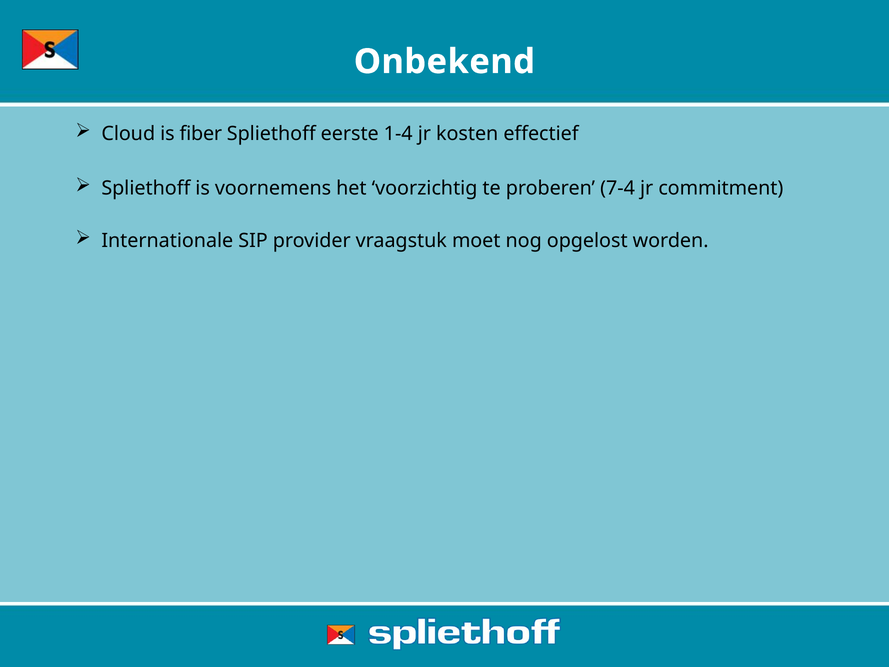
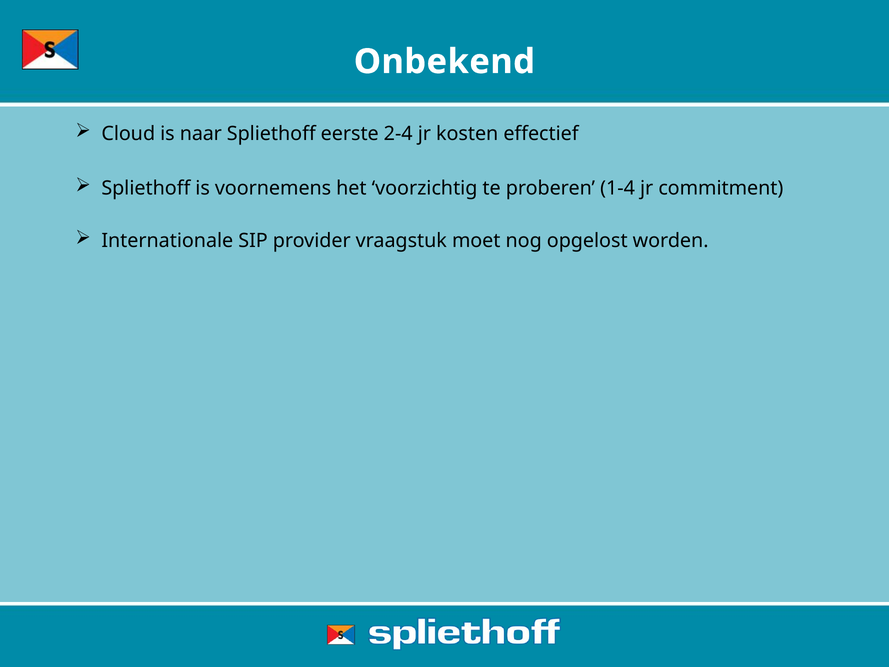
fiber: fiber -> naar (201, 133)
1-4: 1-4 -> 2-4 (398, 133)
7-4: 7-4 -> 1-4 (618, 188)
